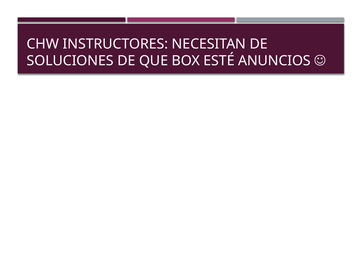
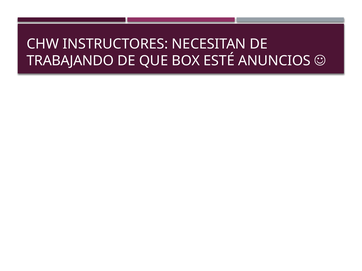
SOLUCIONES: SOLUCIONES -> TRABAJANDO (70, 61)
